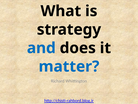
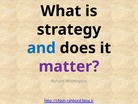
matter colour: blue -> purple (69, 66)
